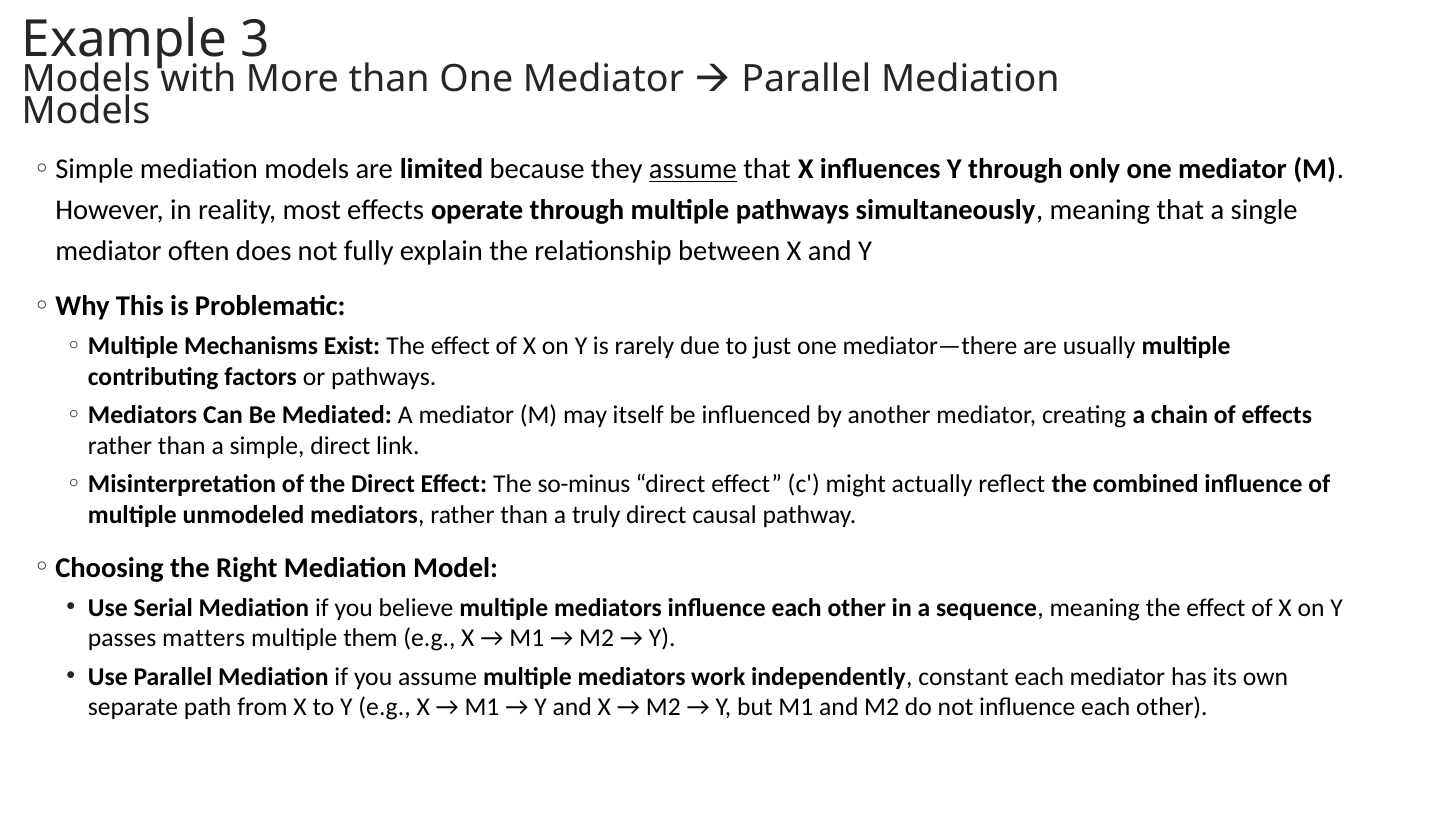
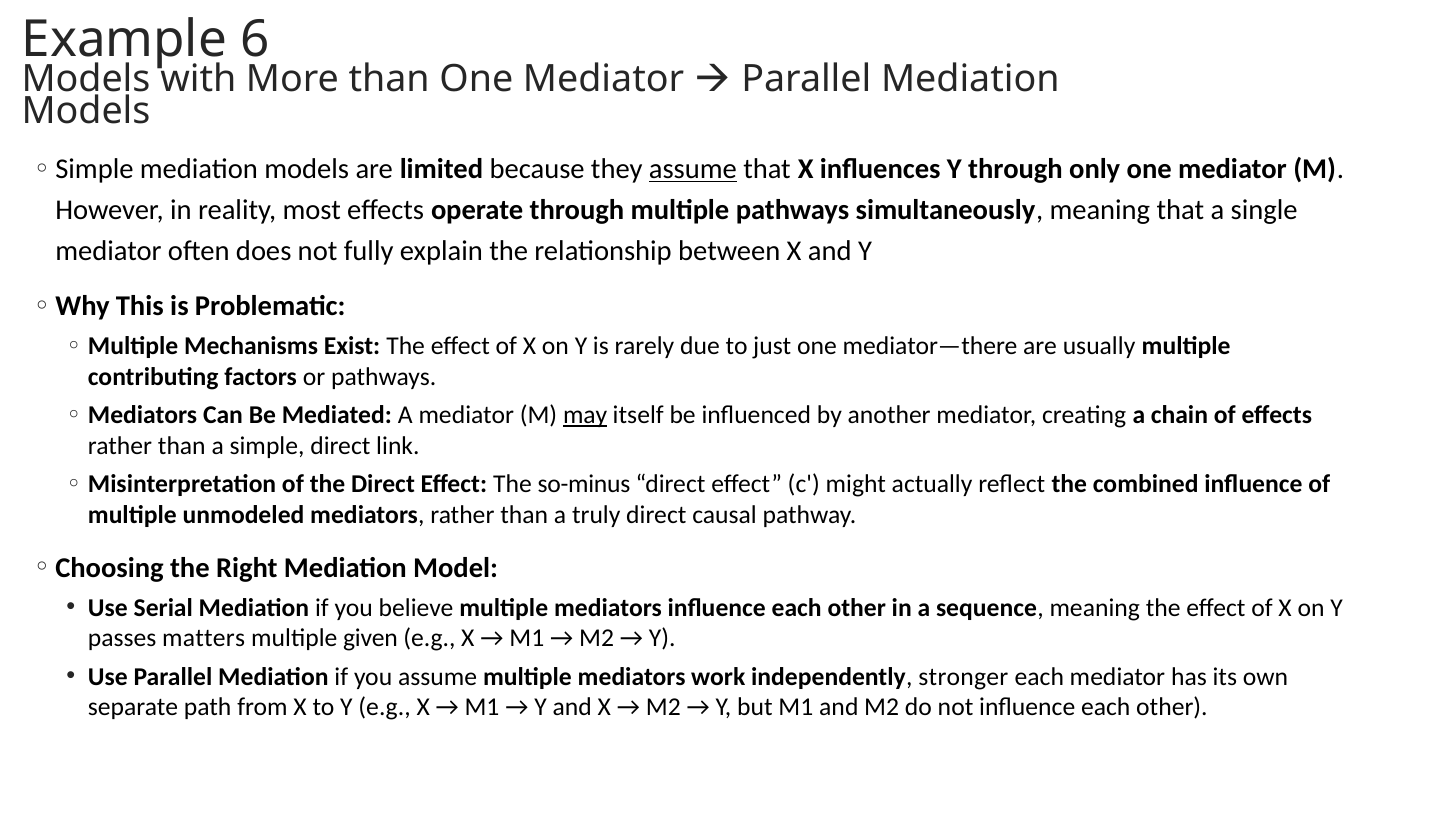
3: 3 -> 6 (255, 40)
may underline: none -> present (585, 415)
them: them -> given (370, 639)
constant: constant -> stronger (963, 677)
